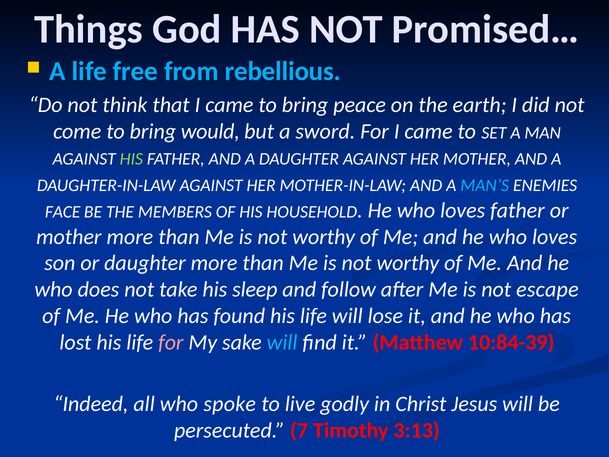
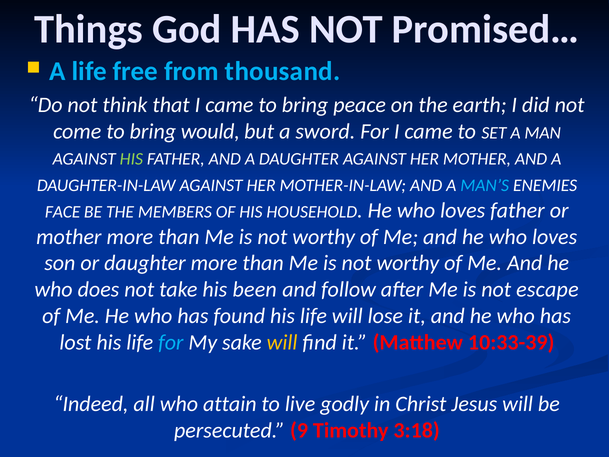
rebellious: rebellious -> thousand (283, 71)
sleep: sleep -> been (255, 289)
for colour: pink -> light blue (171, 342)
will colour: light blue -> yellow (282, 342)
10:84-39: 10:84-39 -> 10:33-39 (511, 342)
spoke: spoke -> attain (230, 404)
7: 7 -> 9 (299, 430)
3:13: 3:13 -> 3:18 (417, 430)
